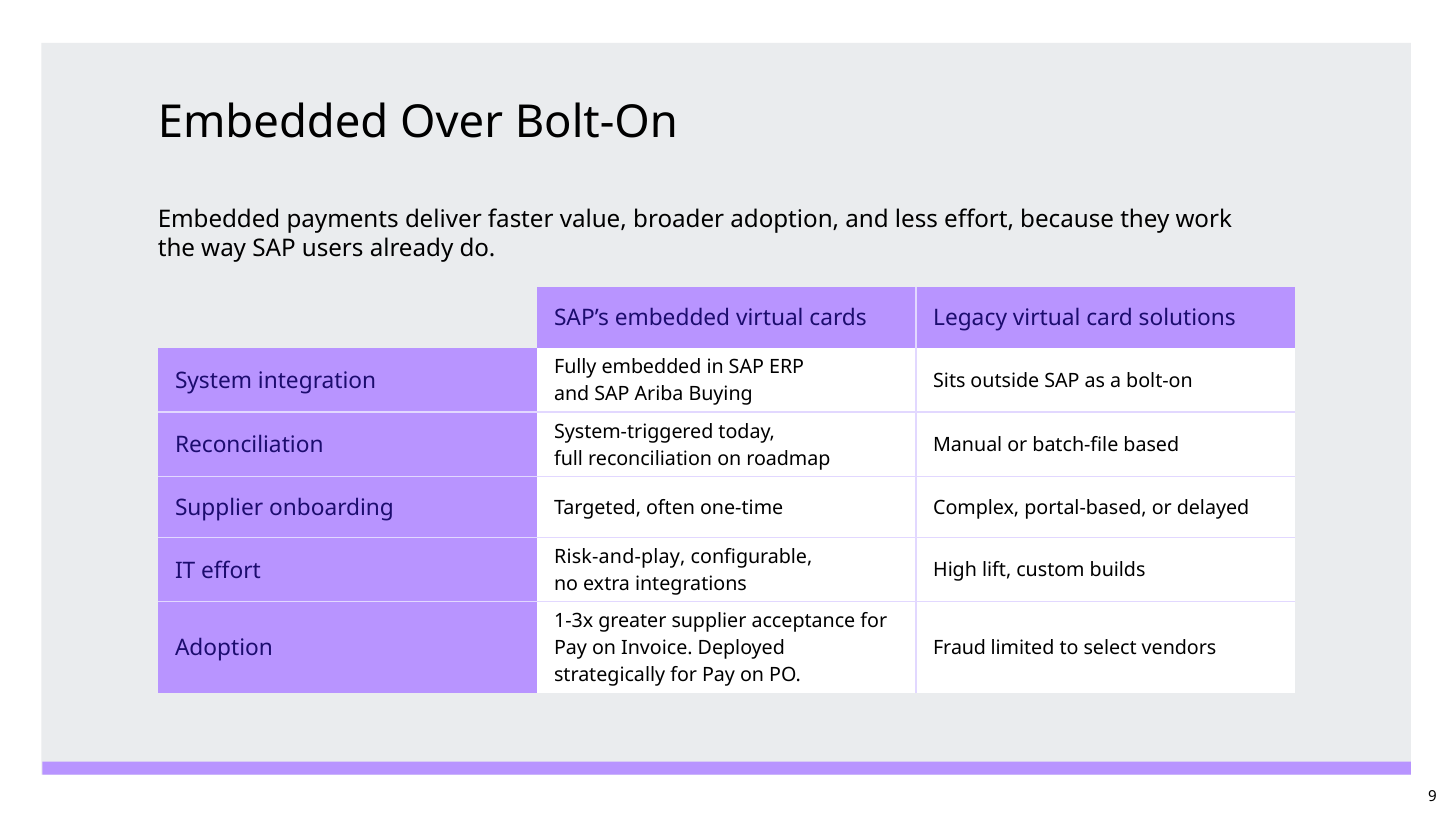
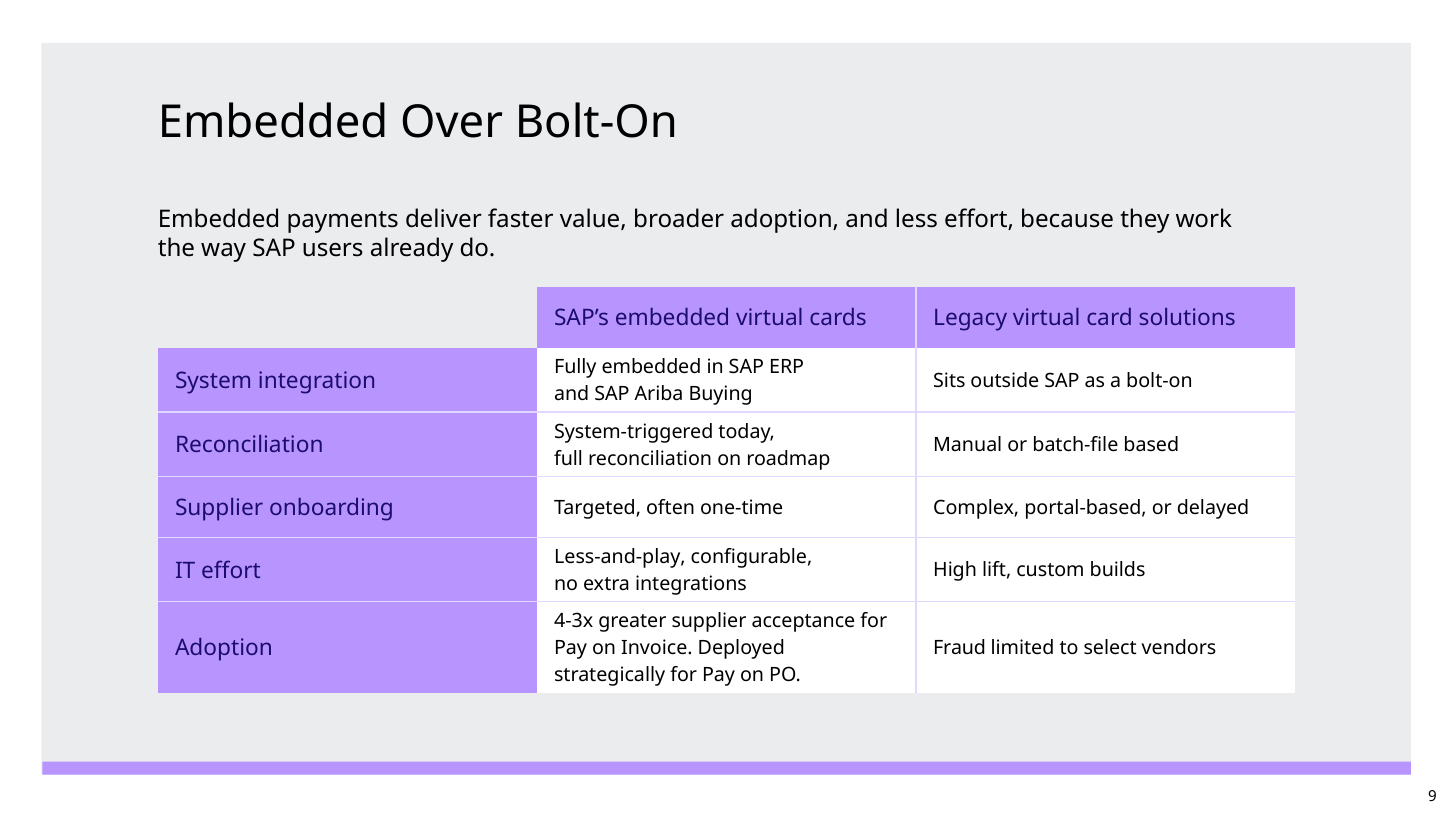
Risk-and-play: Risk-and-play -> Less-and-play (620, 557)
1-3x: 1-3x -> 4-3x (574, 621)
